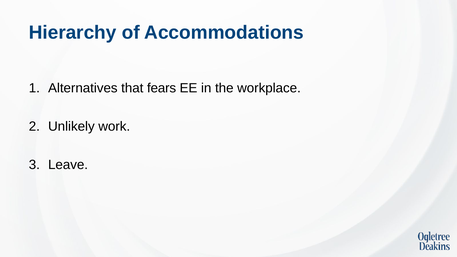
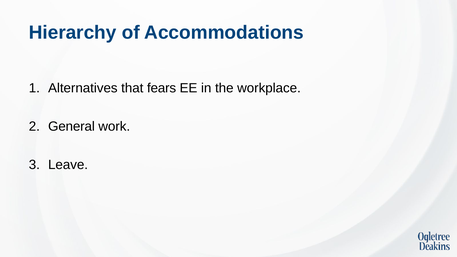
Unlikely: Unlikely -> General (71, 126)
